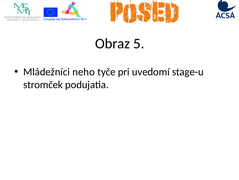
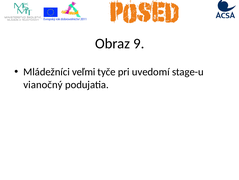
5: 5 -> 9 (139, 43)
neho: neho -> veľmi (84, 72)
stromček: stromček -> vianočný (43, 84)
